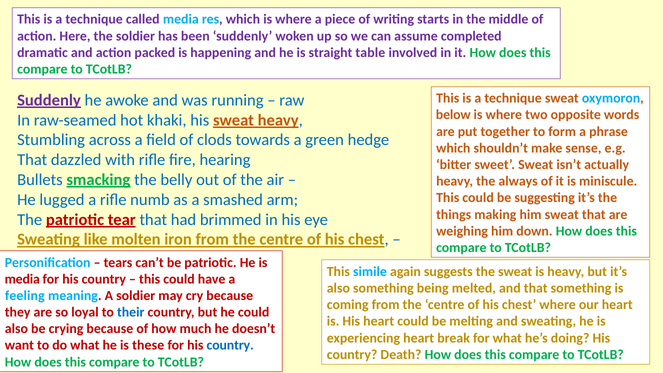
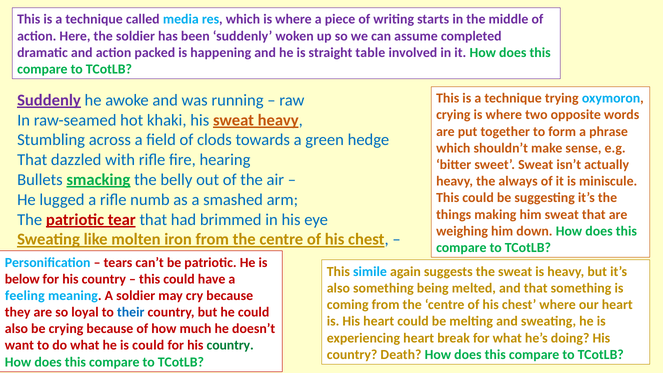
technique sweat: sweat -> trying (562, 98)
below: below -> crying (453, 115)
media: media -> below (22, 279)
is these: these -> could (148, 345)
country colour: blue -> green (230, 345)
